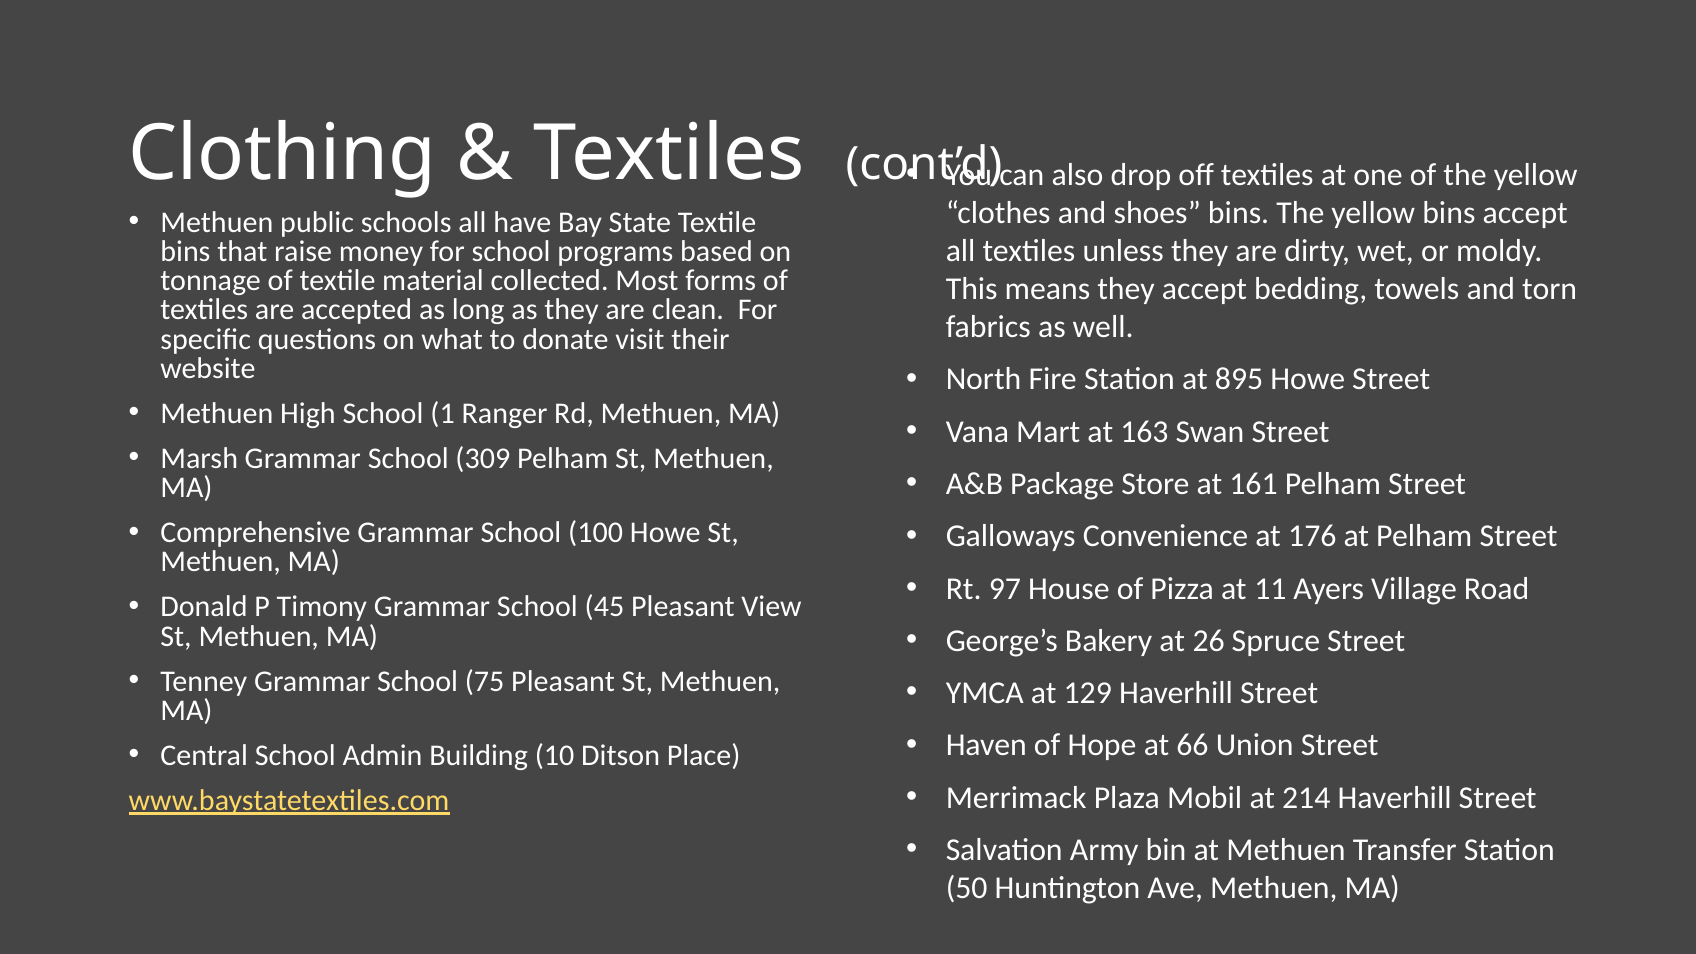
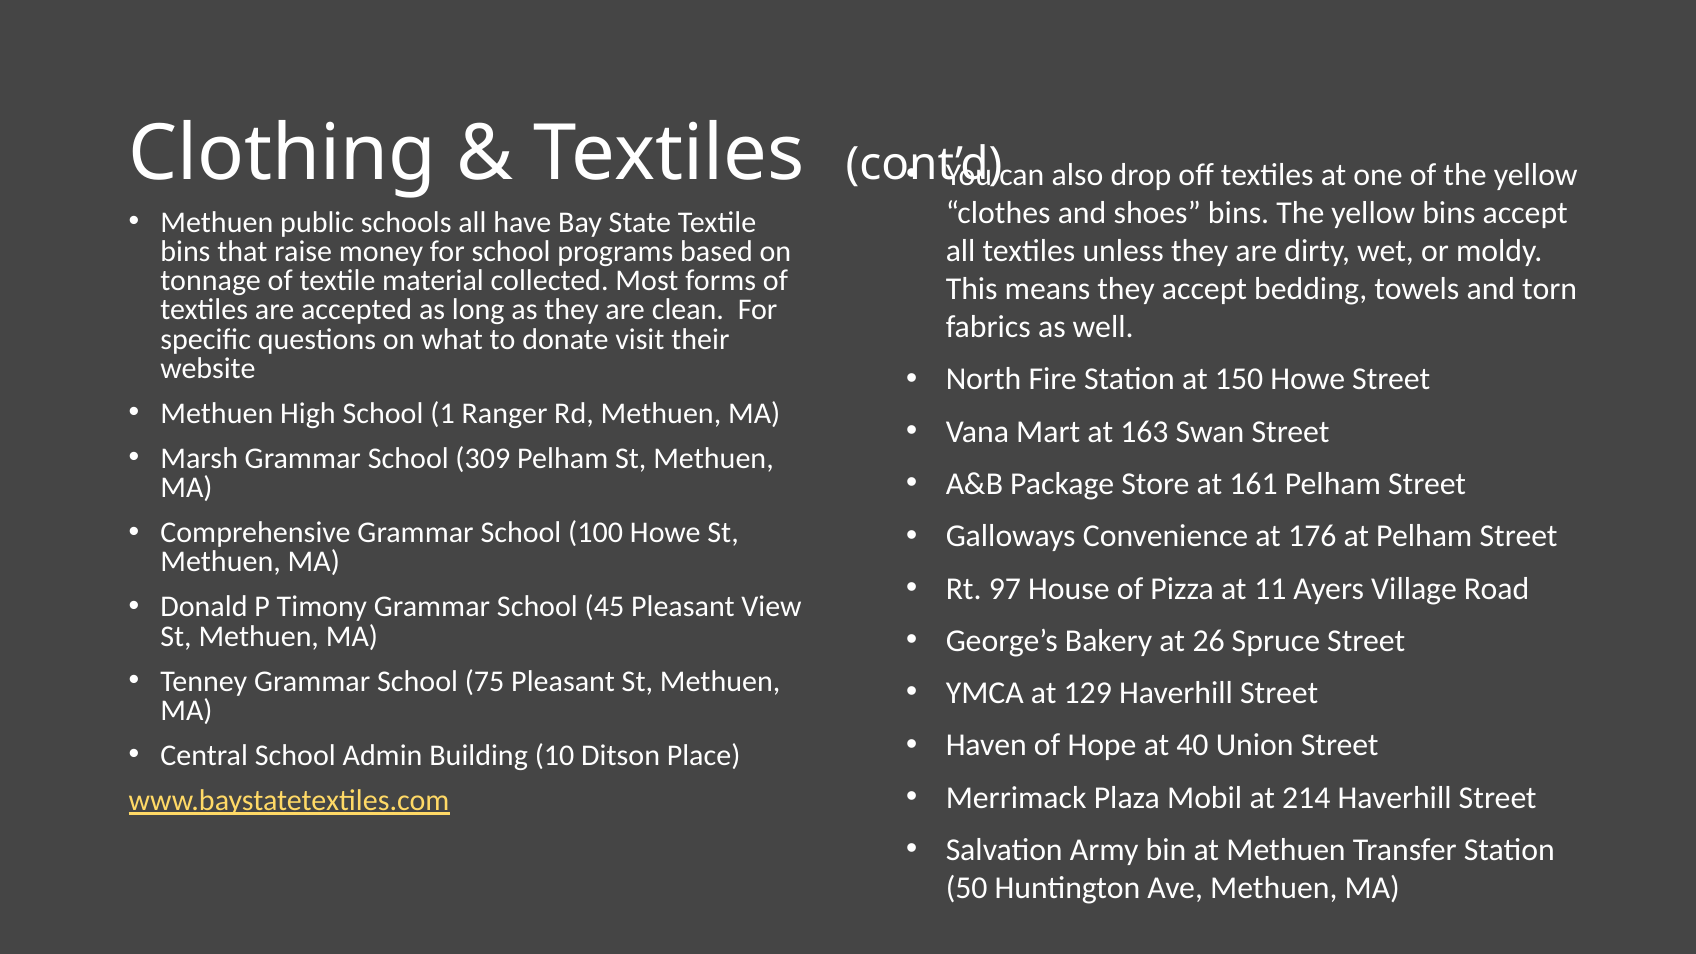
895: 895 -> 150 (1239, 379)
66: 66 -> 40 (1192, 745)
